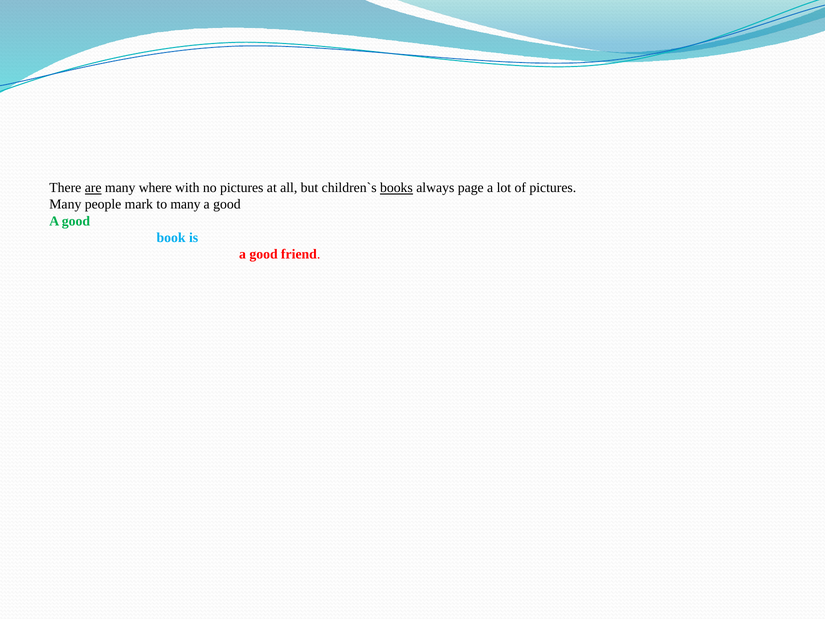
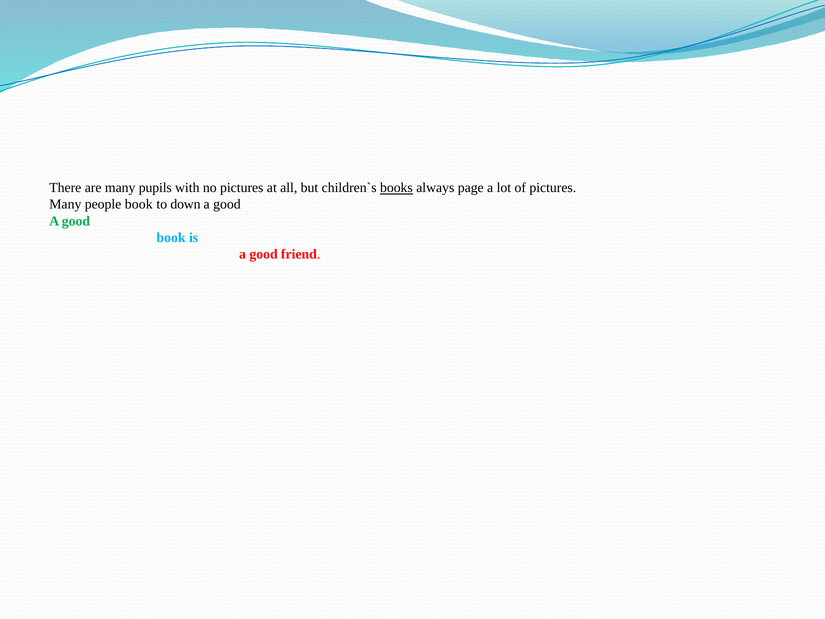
are underline: present -> none (93, 188)
where: where -> pupils (155, 188)
people mark: mark -> book (139, 204)
to many: many -> down (185, 204)
